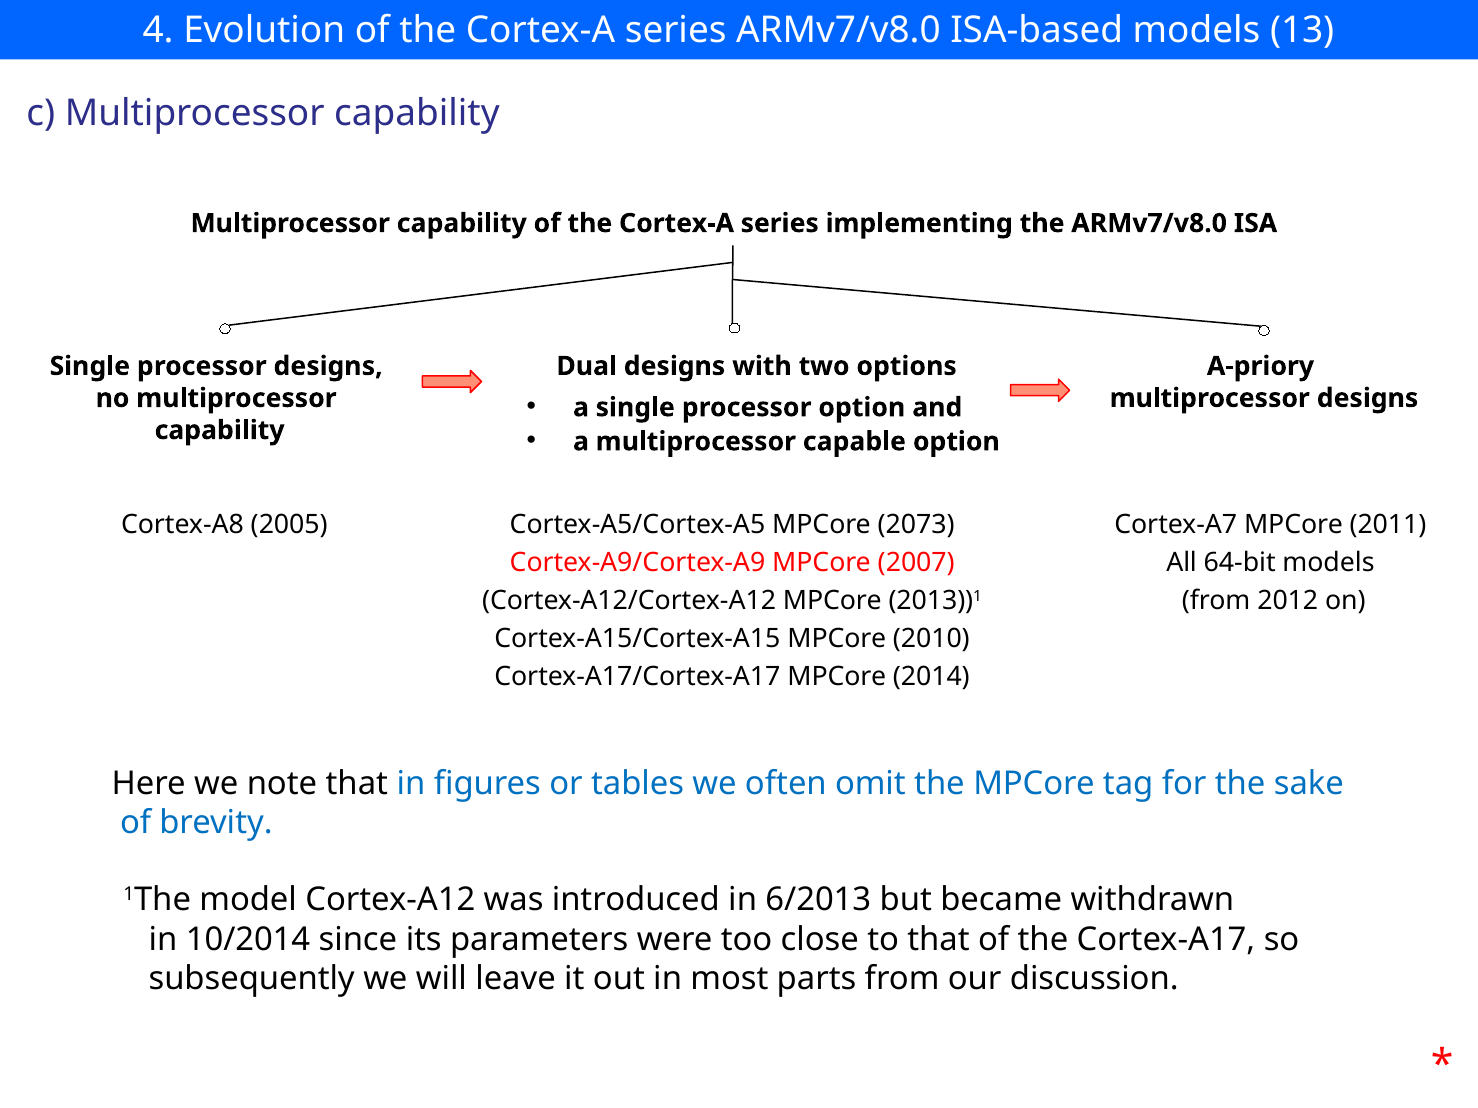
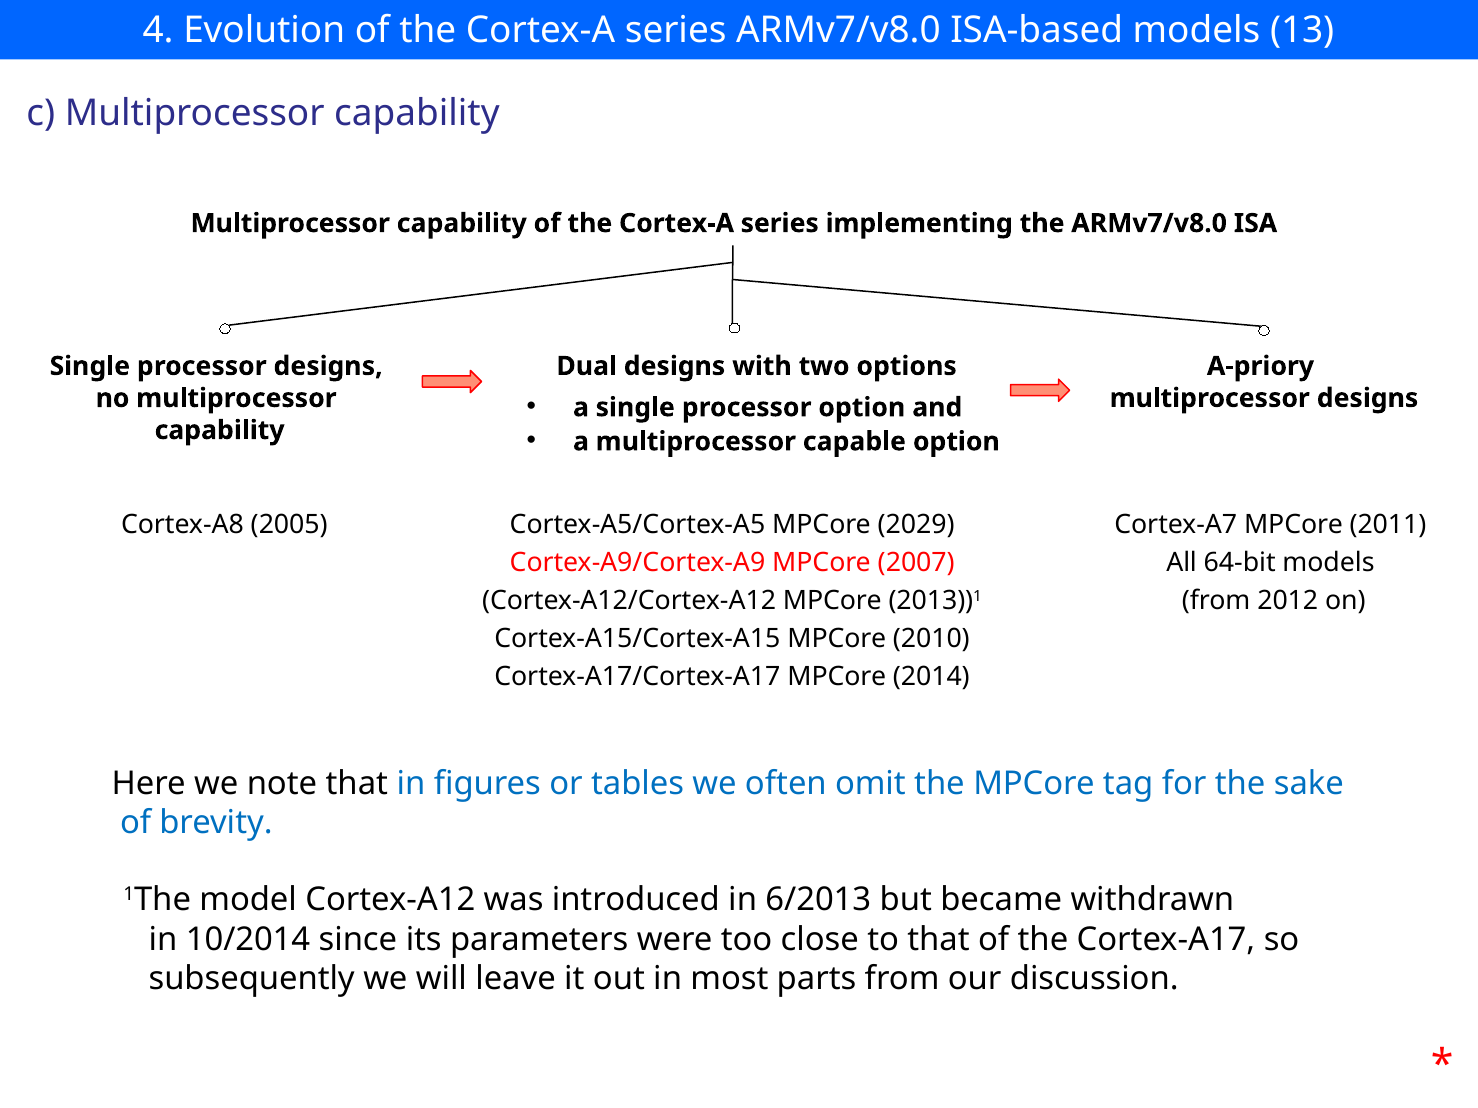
2073: 2073 -> 2029 (916, 525)
